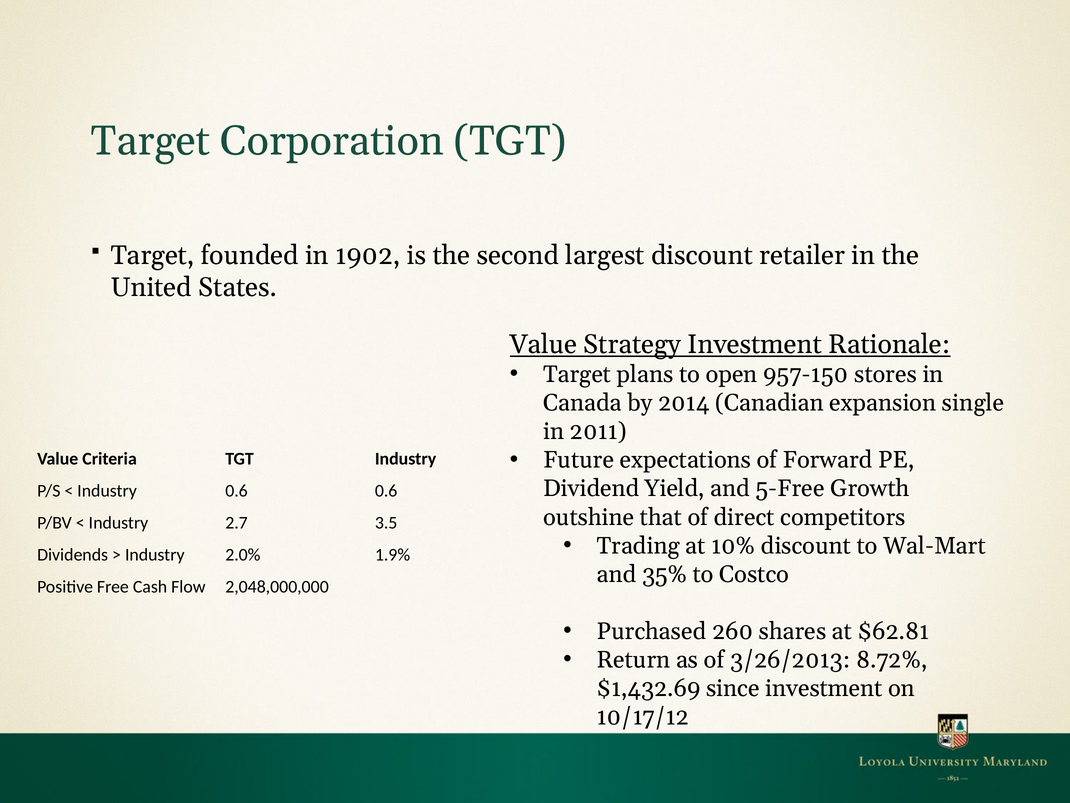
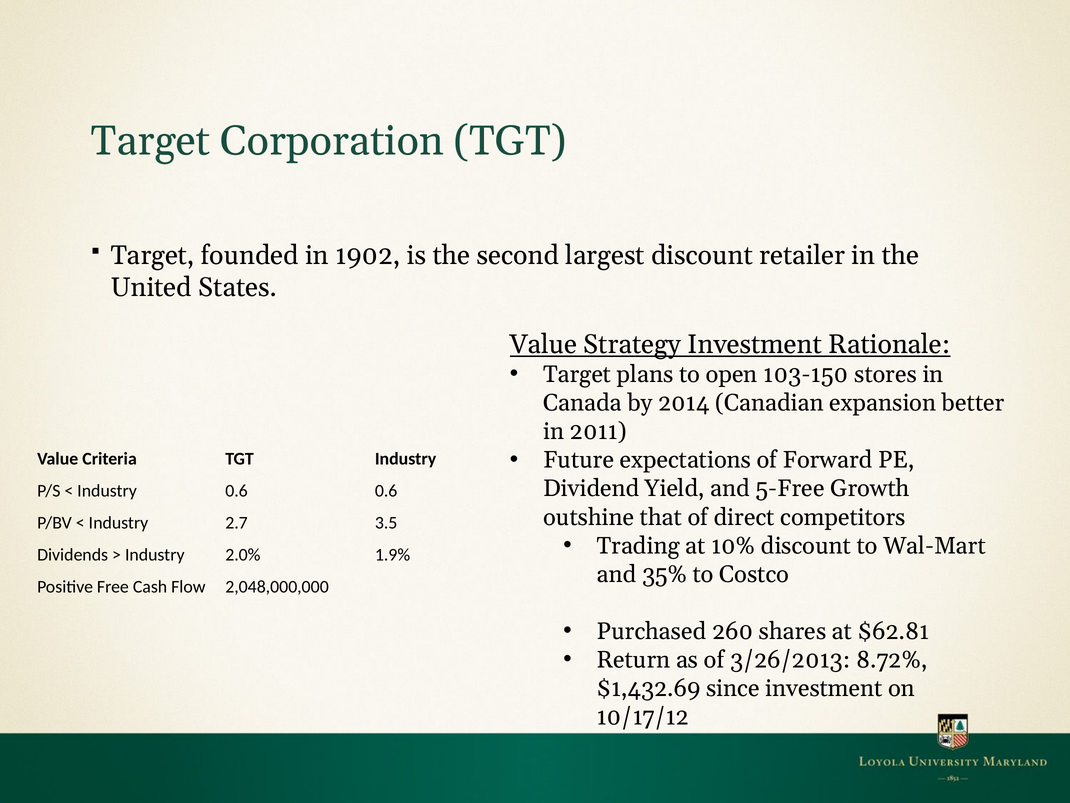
957-150: 957-150 -> 103-150 (806, 374)
single: single -> better (973, 403)
